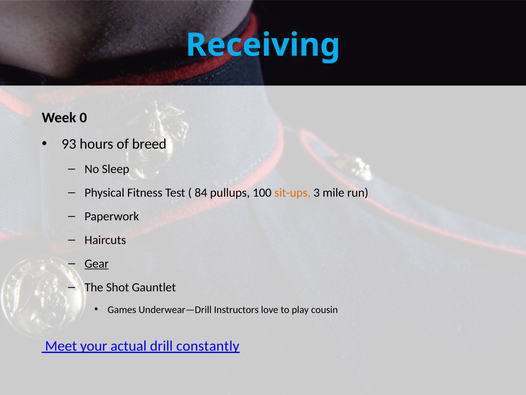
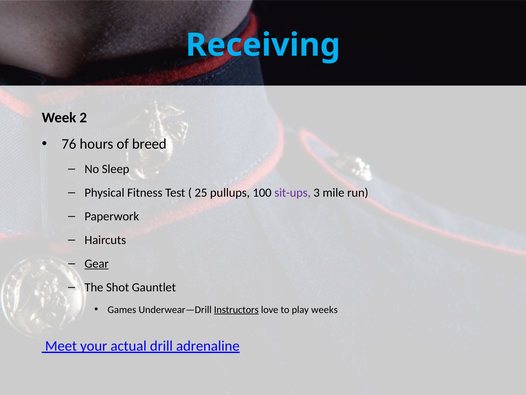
0: 0 -> 2 (83, 118)
93: 93 -> 76 (69, 144)
84: 84 -> 25 (201, 192)
sit-ups colour: orange -> purple (293, 192)
Instructors underline: none -> present (236, 309)
cousin: cousin -> weeks (324, 309)
constantly: constantly -> adrenaline (208, 346)
